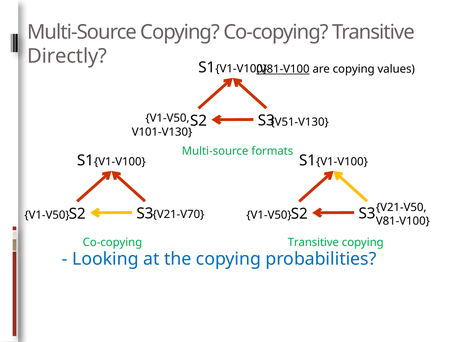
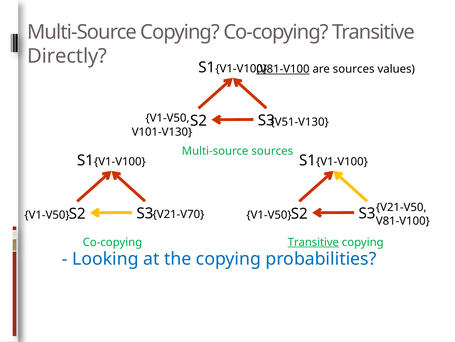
are copying: copying -> sources (354, 69)
Multi-source formats: formats -> sources (272, 151)
Transitive underline: none -> present (313, 242)
